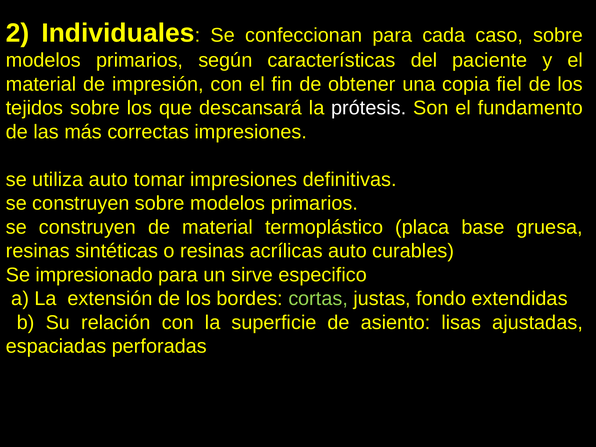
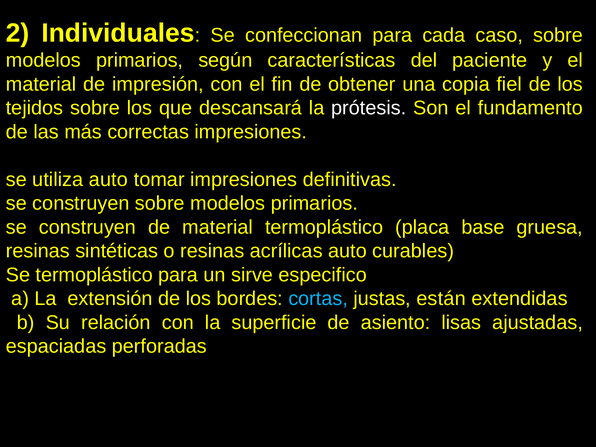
Se impresionado: impresionado -> termoplástico (94, 275)
cortas colour: light green -> light blue (318, 299)
fondo: fondo -> están (441, 299)
